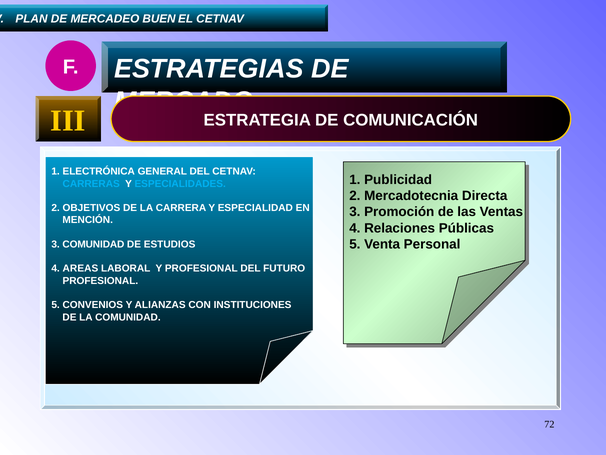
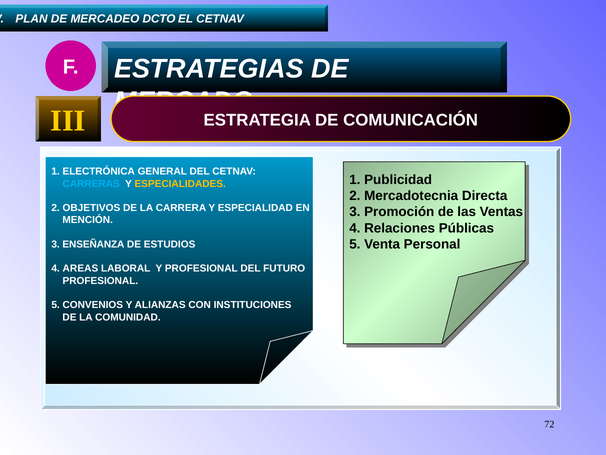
BUEN: BUEN -> DCTO (159, 19)
ESPECIALIDADES colour: light blue -> yellow (180, 184)
3 COMUNIDAD: COMUNIDAD -> ENSEÑANZA (93, 244)
